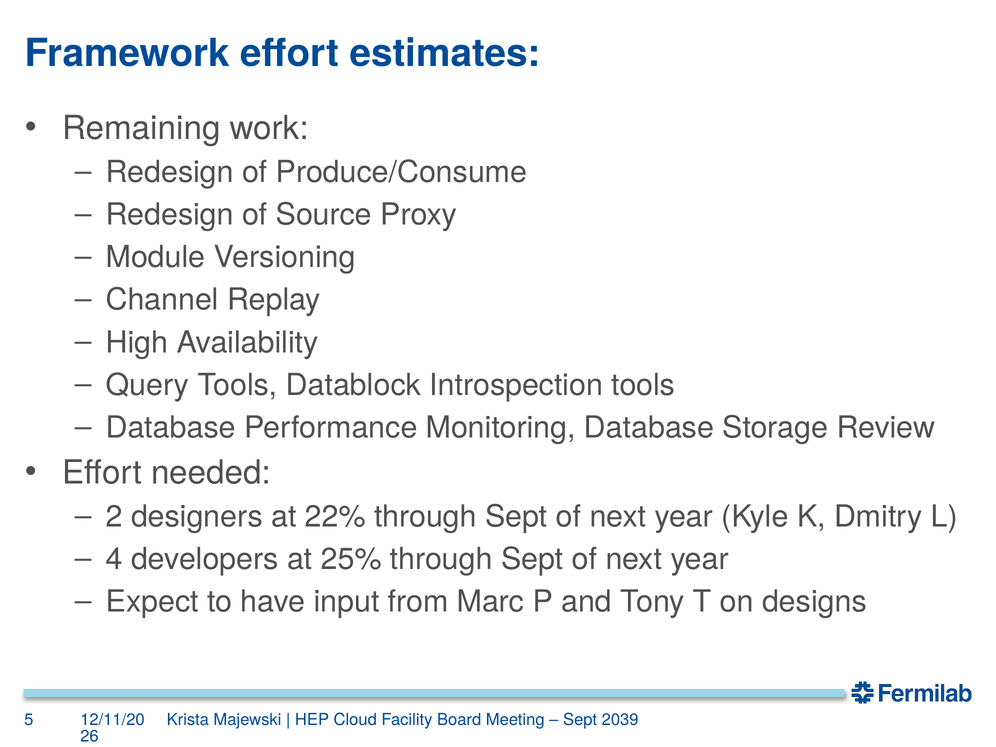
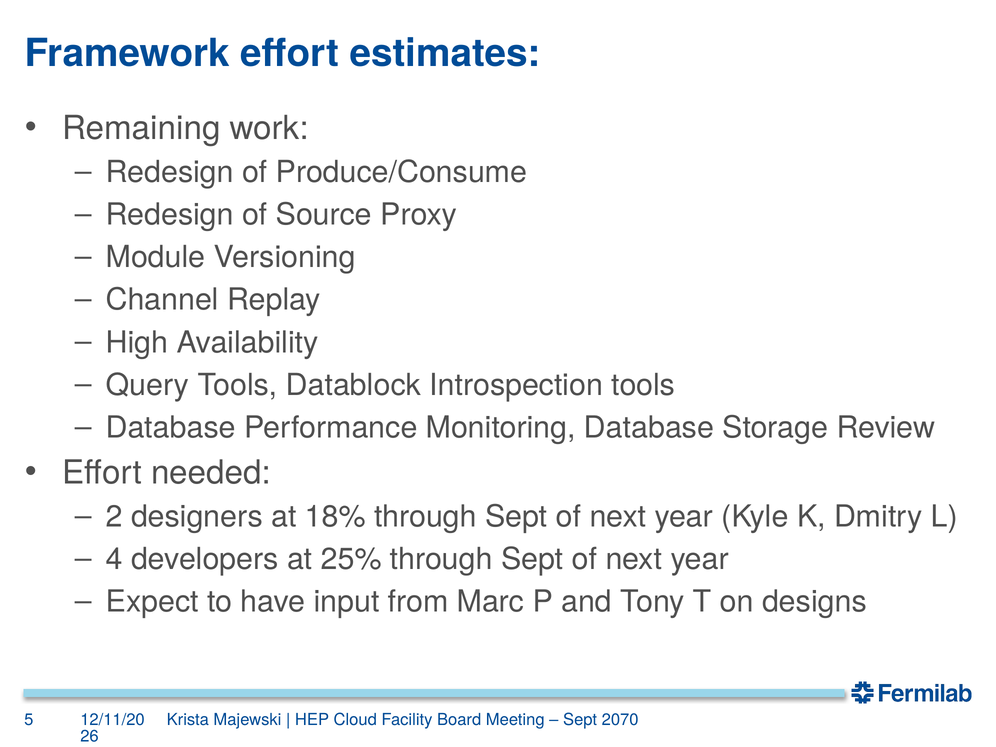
22%: 22% -> 18% (335, 517)
2039: 2039 -> 2070 (620, 720)
